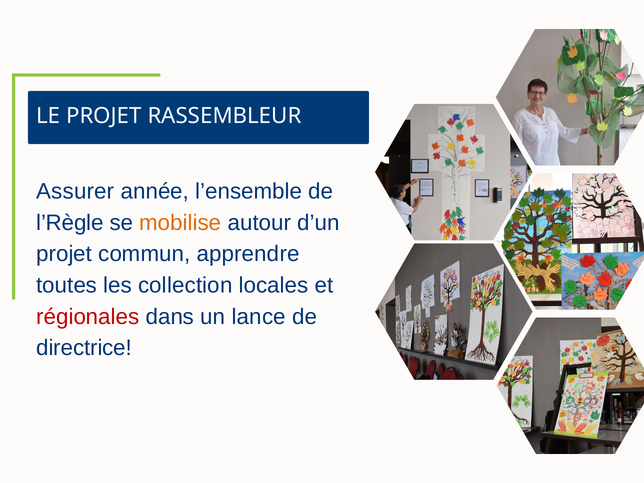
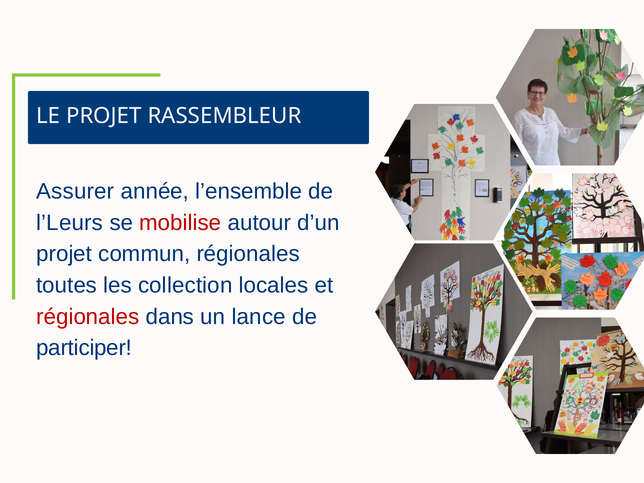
l’Règle: l’Règle -> l’Leurs (70, 223)
mobilise colour: orange -> red (180, 223)
commun apprendre: apprendre -> régionales (248, 254)
directrice: directrice -> participer (84, 348)
